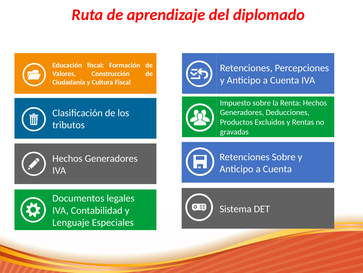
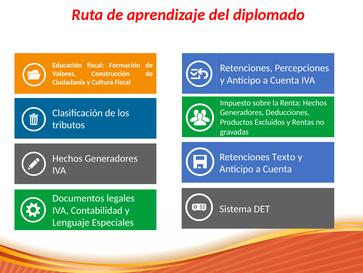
Retenciones Sobre: Sobre -> Texto (284, 157)
